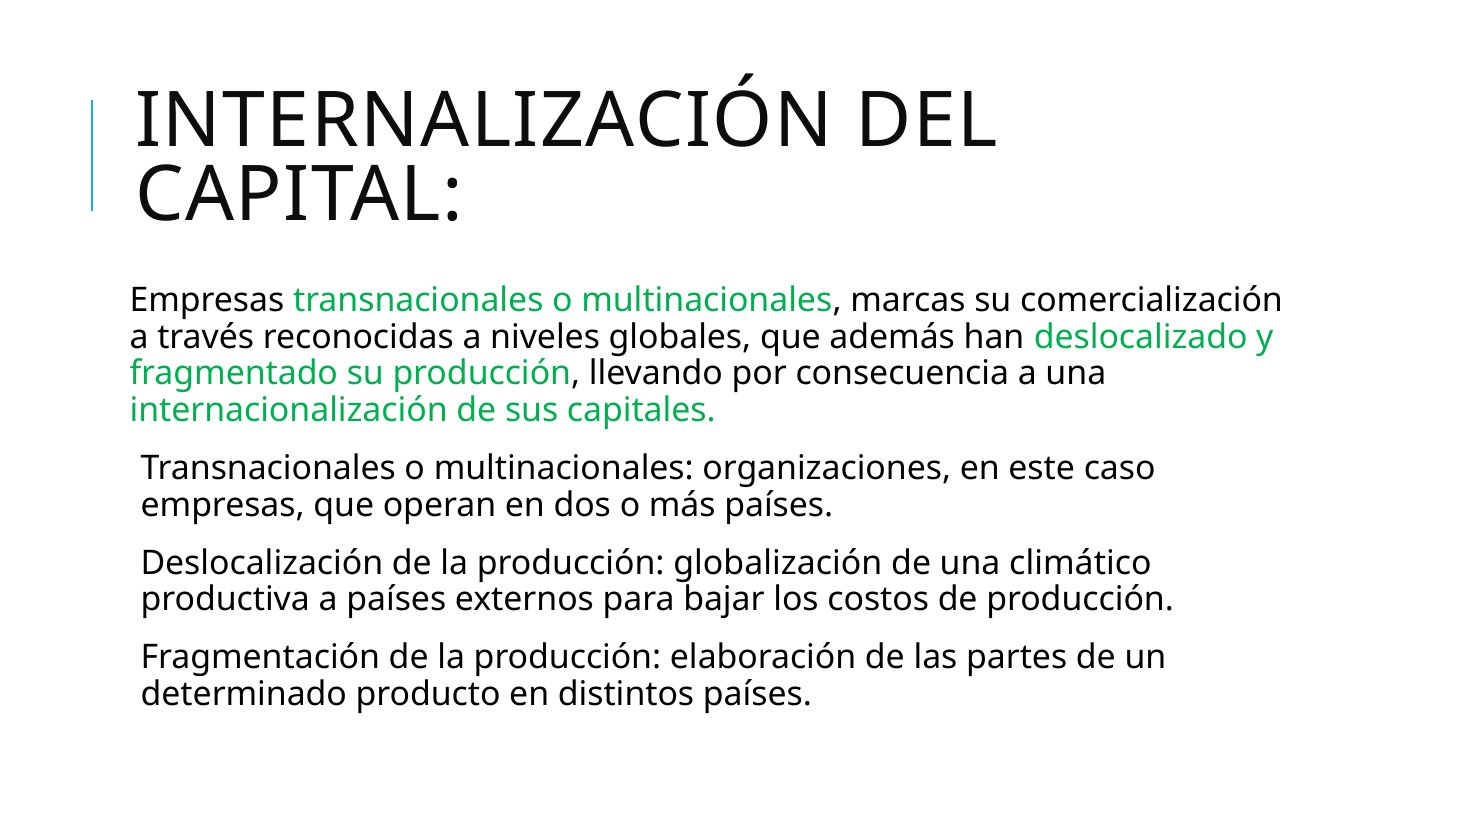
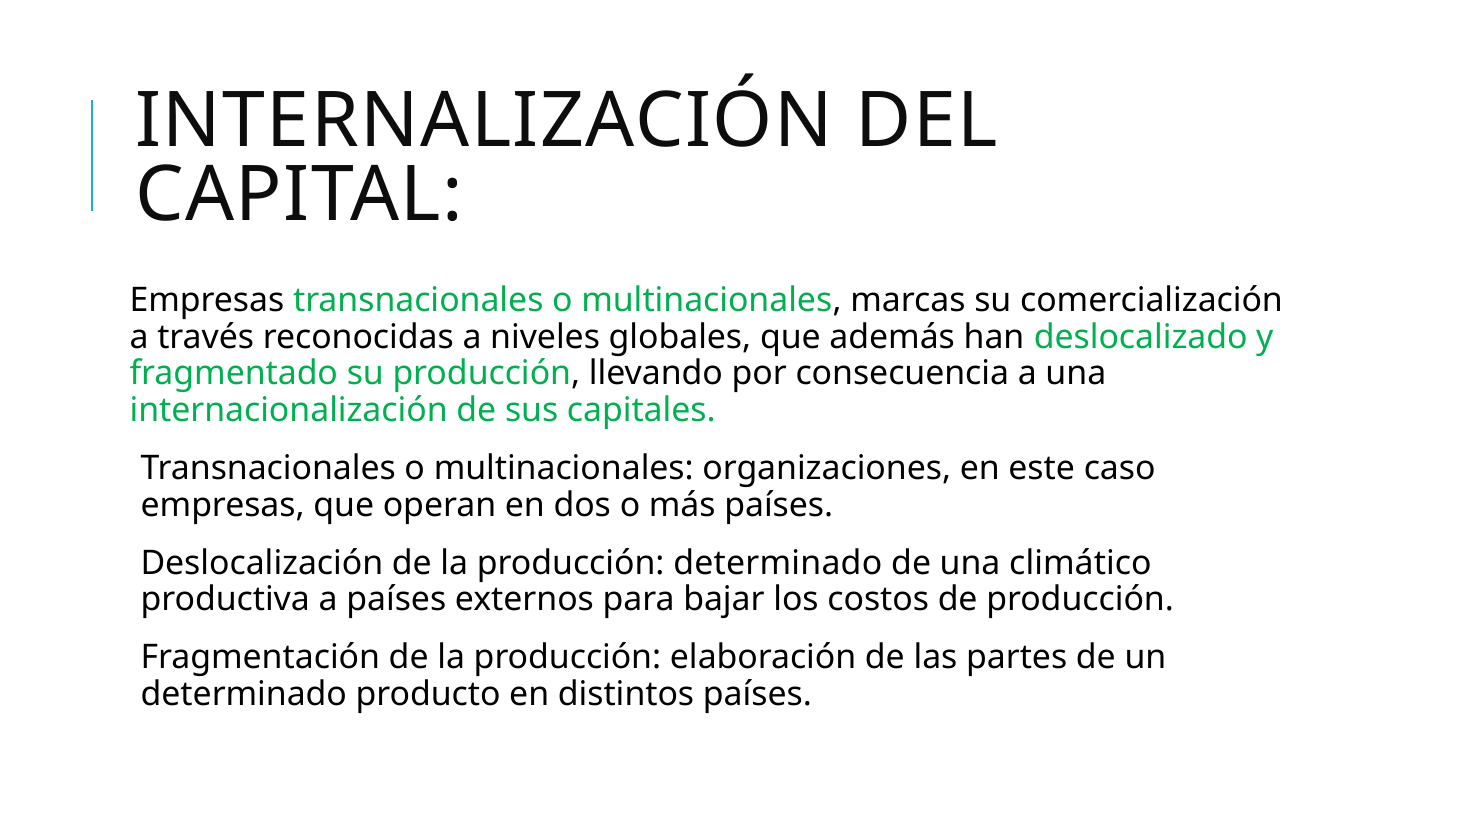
producción globalización: globalización -> determinado (778, 563)
